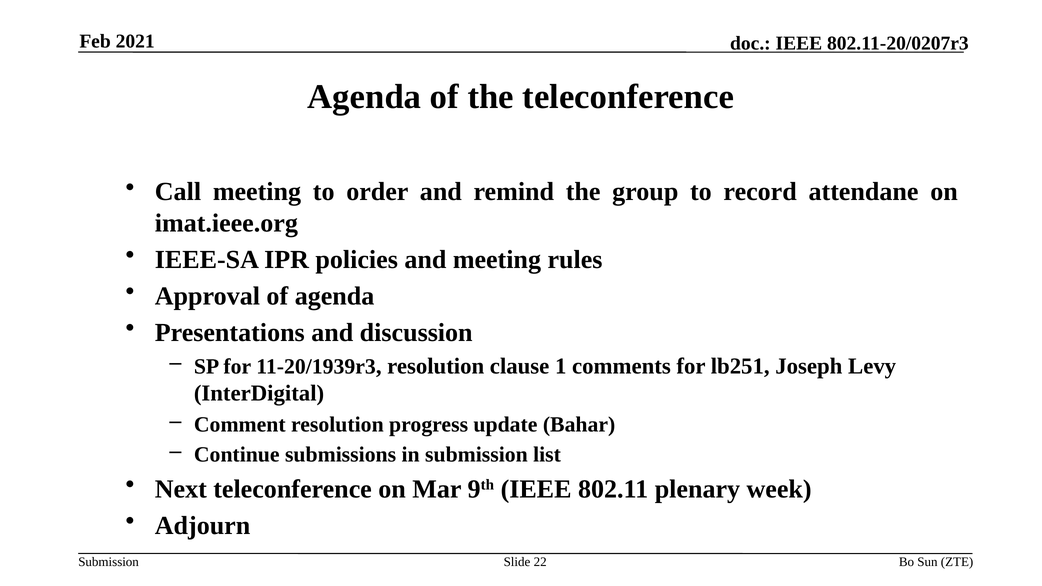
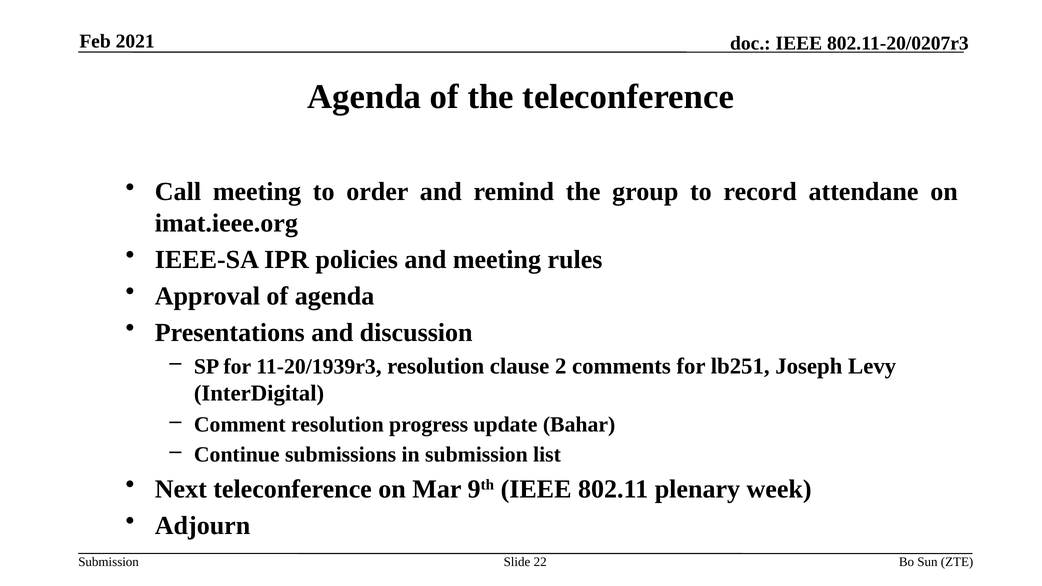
1: 1 -> 2 (561, 366)
